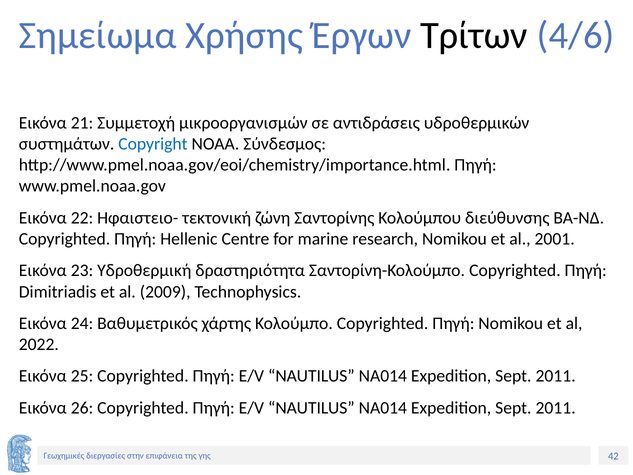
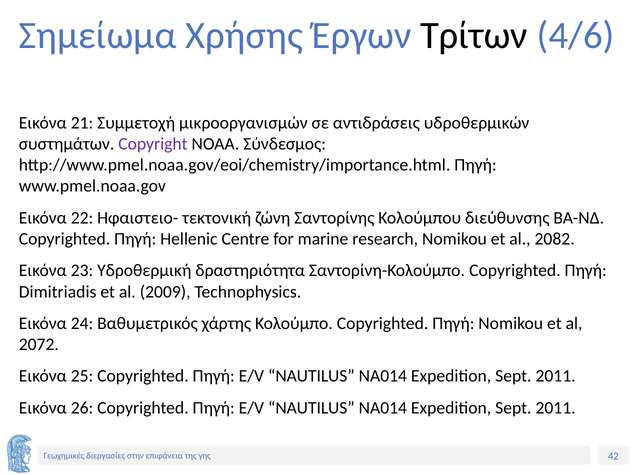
Copyright colour: blue -> purple (153, 144)
2001: 2001 -> 2082 (555, 239)
2022: 2022 -> 2072 (39, 344)
